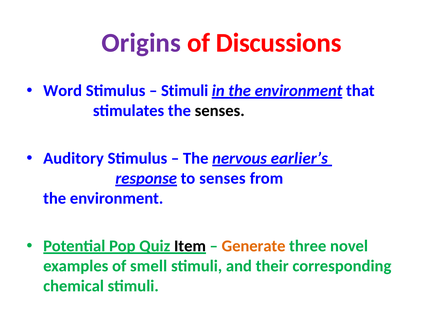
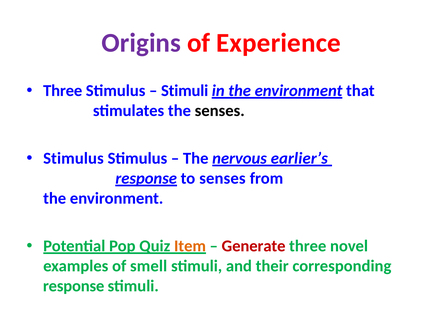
Discussions: Discussions -> Experience (279, 43)
Word: Word -> Three (63, 91)
Auditory: Auditory -> Stimulus (73, 159)
Item colour: black -> orange (190, 246)
Generate colour: orange -> red (254, 246)
chemical: chemical -> response (74, 286)
